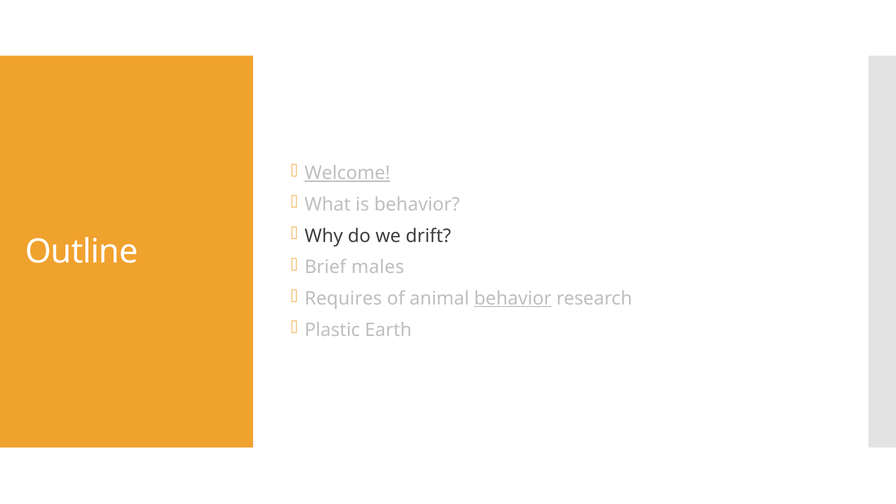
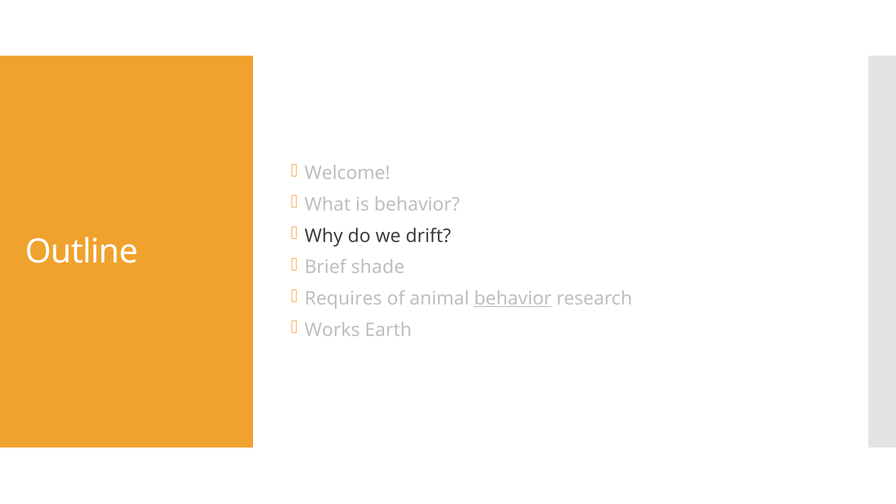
Welcome underline: present -> none (347, 173)
males: males -> shade (378, 267)
Plastic: Plastic -> Works (332, 330)
